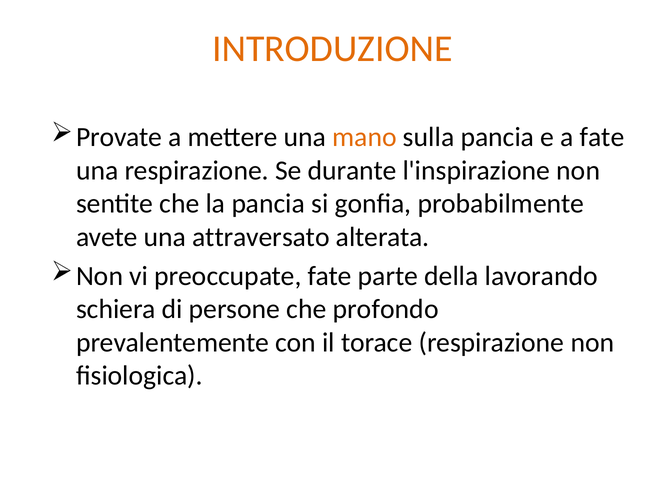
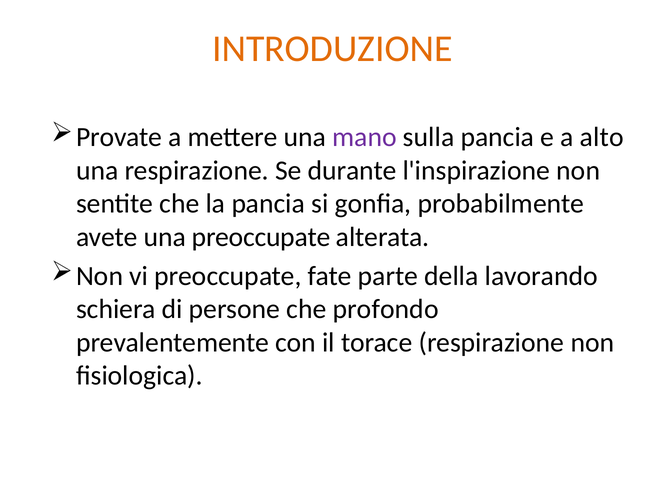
mano colour: orange -> purple (365, 137)
a fate: fate -> alto (602, 137)
una attraversato: attraversato -> preoccupate (261, 237)
